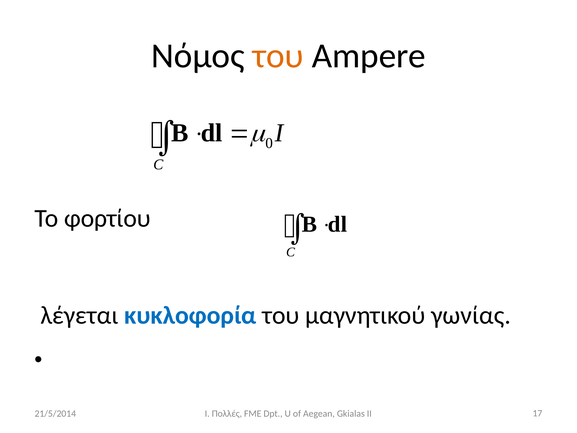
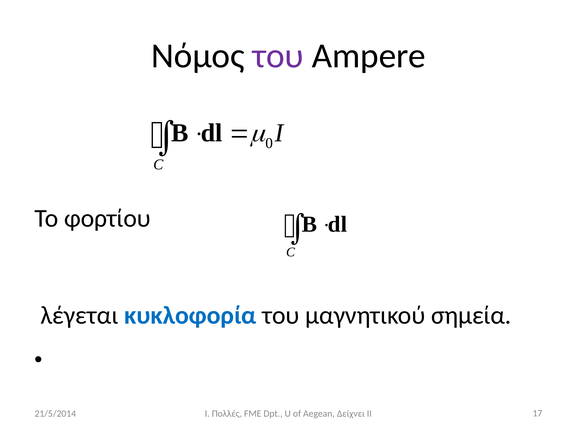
του colour: orange -> purple (278, 56)
γωνίας: γωνίας -> σημεία (471, 315)
Gkialas: Gkialas -> Δείχνει (351, 413)
